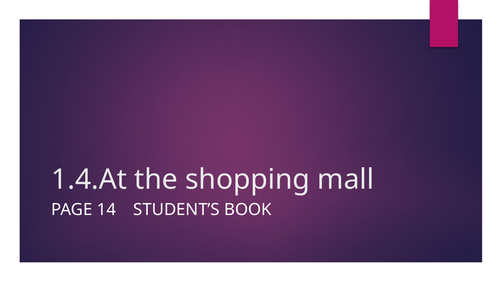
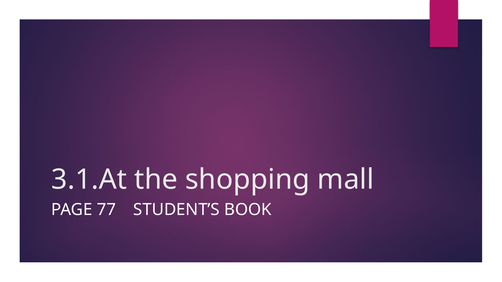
1.4.At: 1.4.At -> 3.1.At (89, 180)
14: 14 -> 77 (106, 210)
